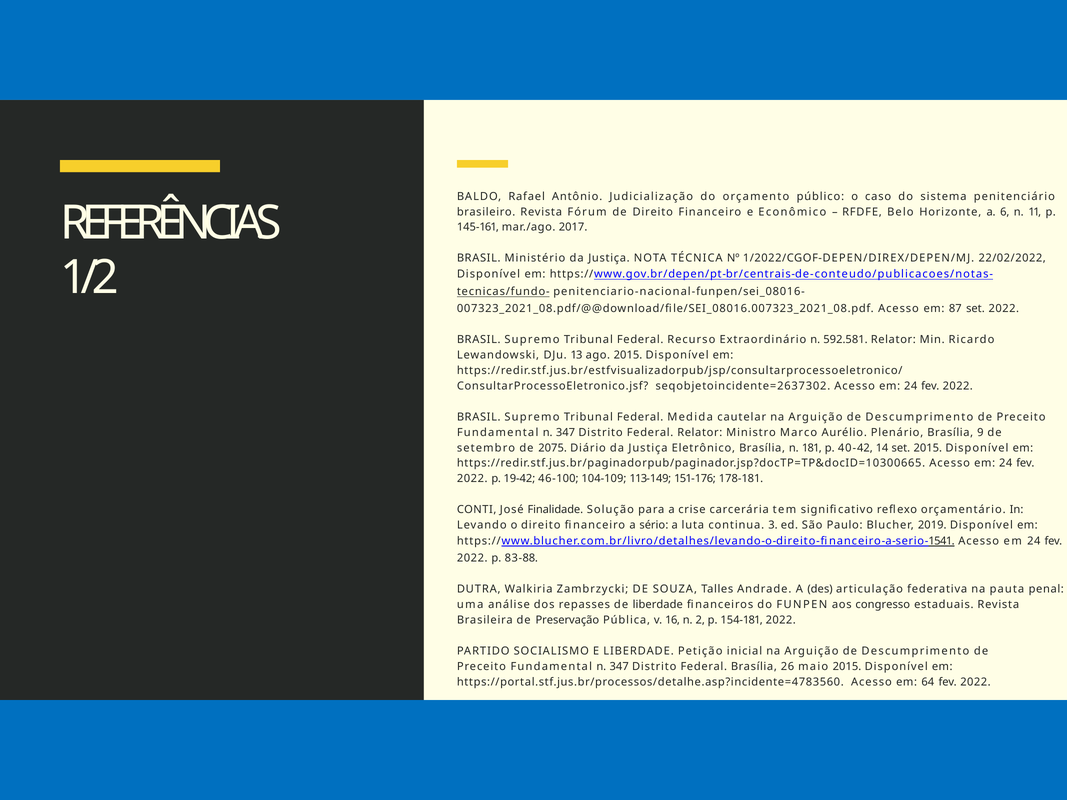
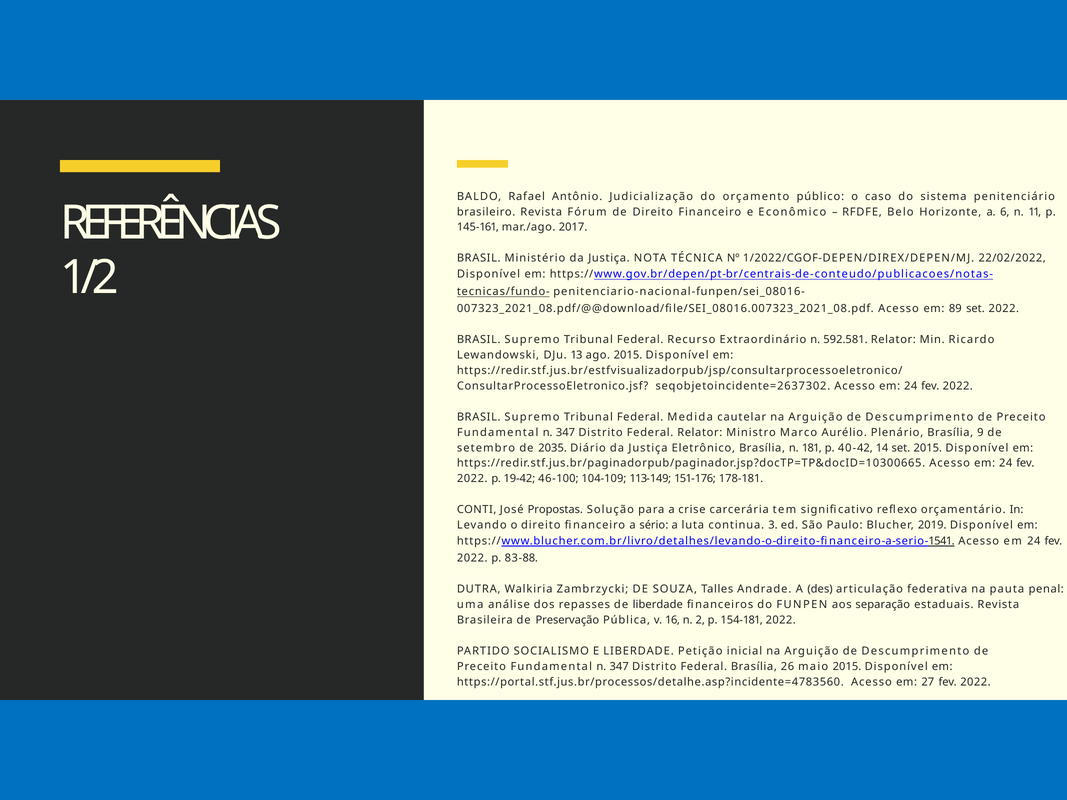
87: 87 -> 89 (955, 309)
2075: 2075 -> 2035 (553, 448)
Finalidade: Finalidade -> Propostas (555, 510)
congresso: congresso -> separação (883, 605)
64: 64 -> 27 (928, 682)
